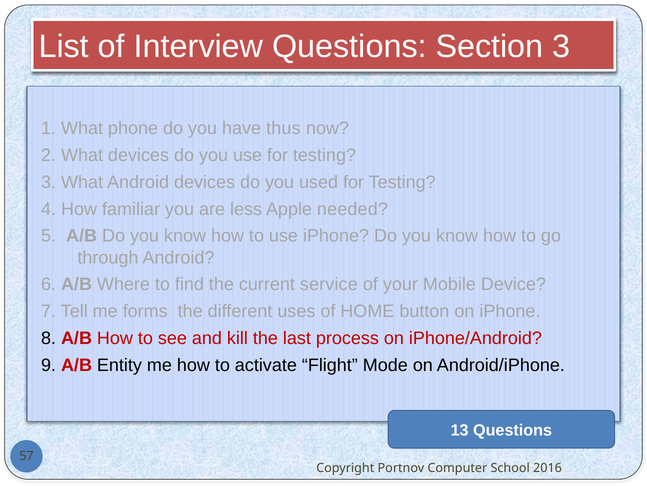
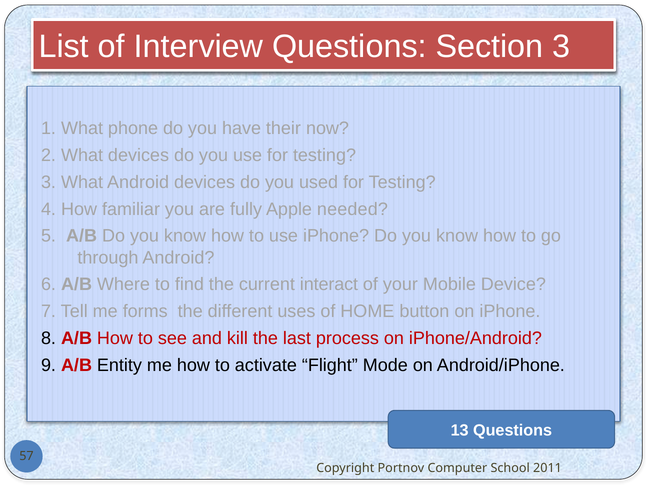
thus: thus -> their (283, 128)
less: less -> fully (246, 209)
service: service -> interact (329, 284)
2016: 2016 -> 2011 (548, 467)
